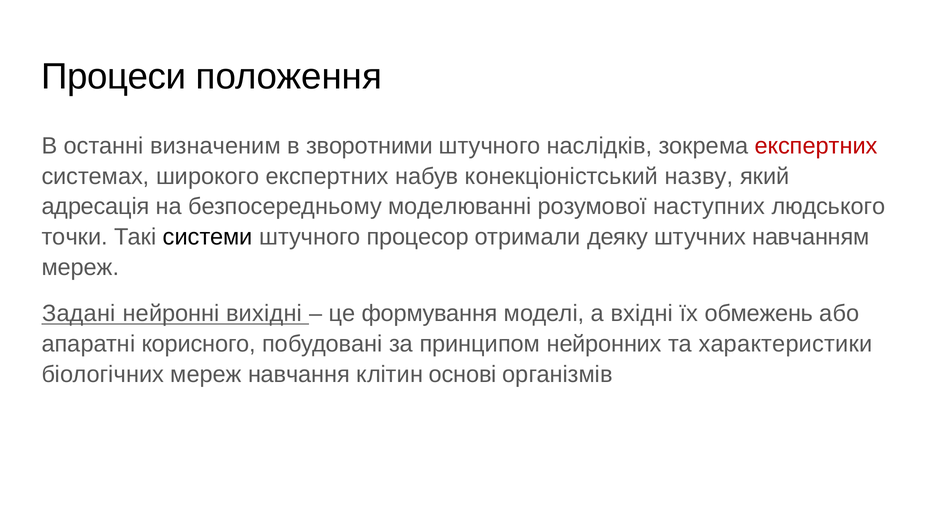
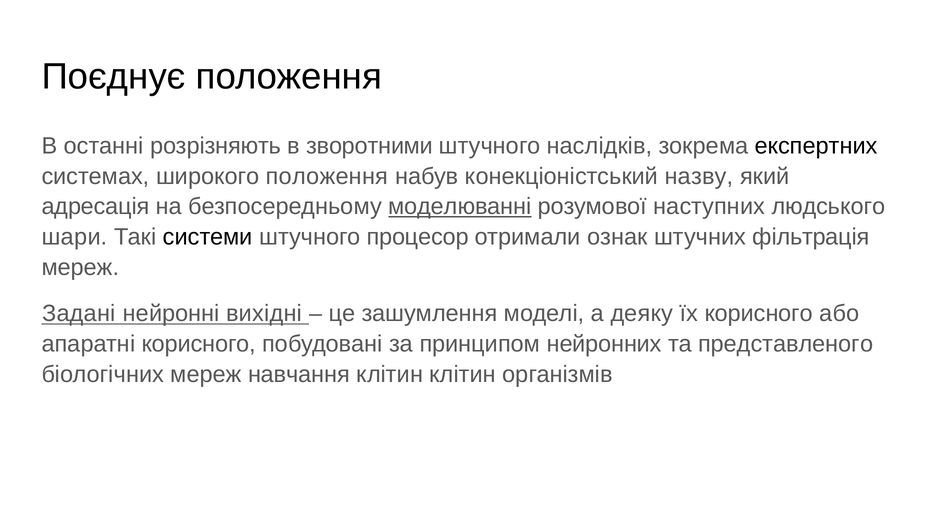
Процеси: Процеси -> Поєднує (114, 76)
визначеним: визначеним -> розрізняють (216, 146)
експертних colour: red -> black (816, 146)
широкого експертних: експертних -> положення (327, 176)
моделюванні underline: none -> present (460, 206)
точки: точки -> шари (75, 237)
деяку: деяку -> ознак (617, 237)
навчанням: навчанням -> фільтрація (811, 237)
формування: формування -> зашумлення (430, 313)
вхідні: вхідні -> деяку (642, 313)
їх обмежень: обмежень -> корисного (759, 313)
характеристики: характеристики -> представленого (786, 344)
клітин основі: основі -> клітин (463, 374)
